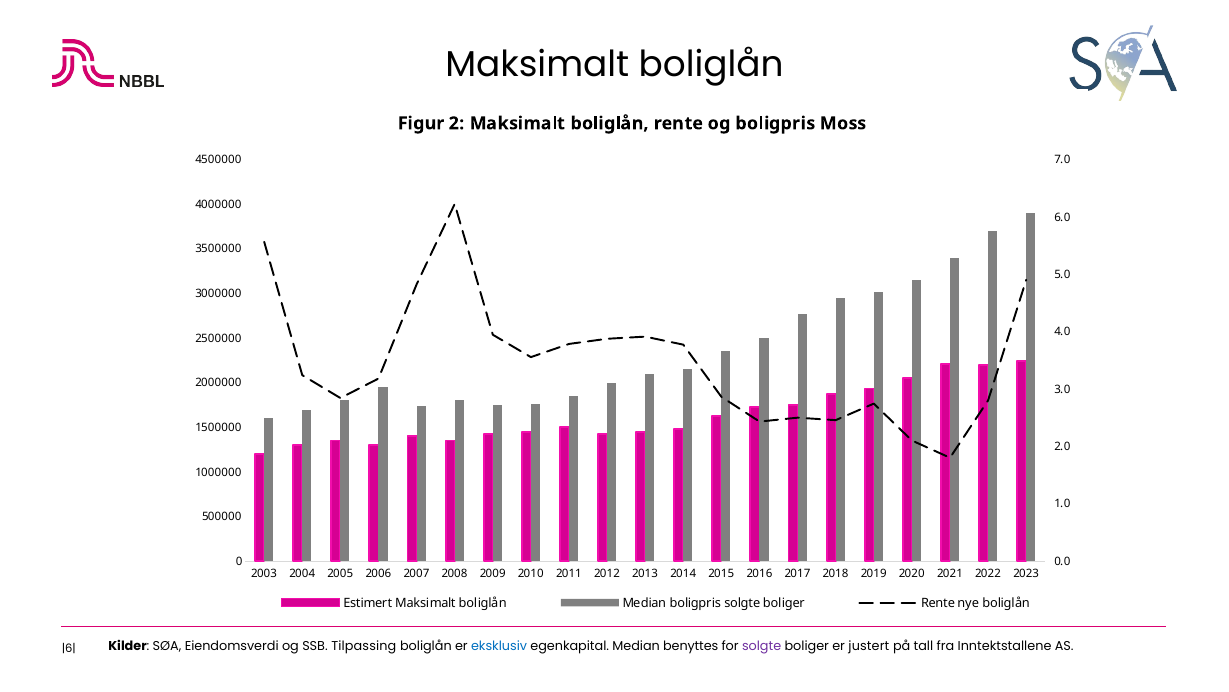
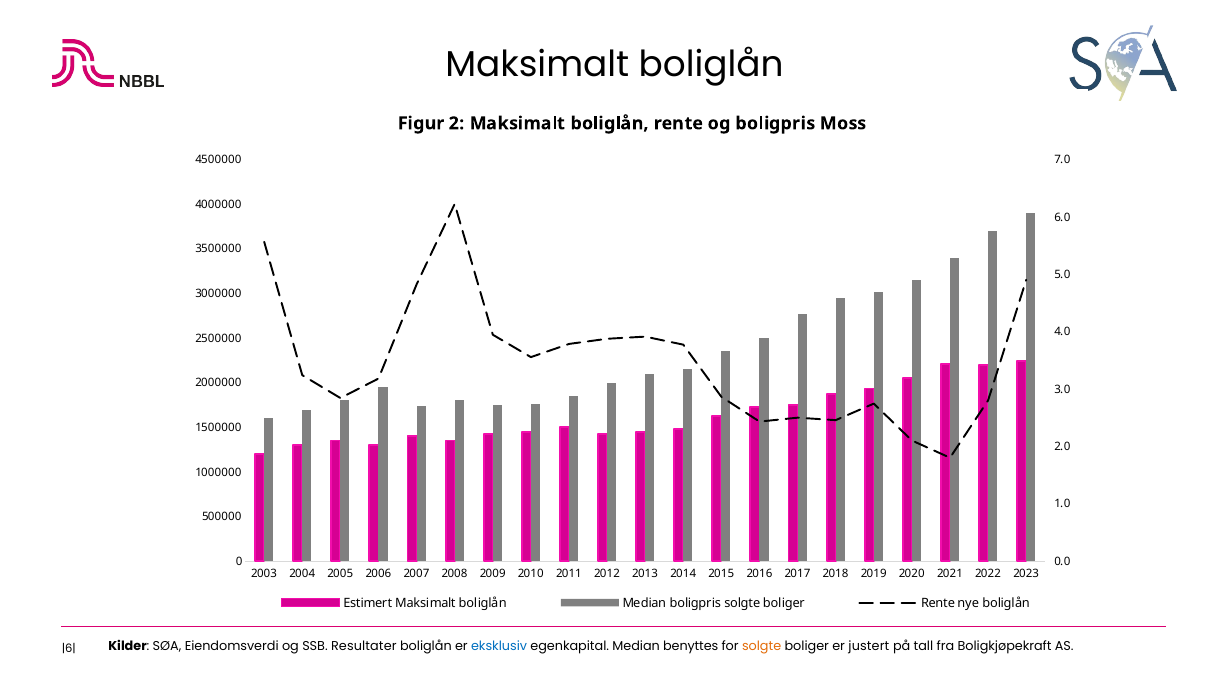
Tilpassing: Tilpassing -> Resultater (364, 645)
solgte colour: purple -> orange (762, 645)
Inntektstallene: Inntektstallene -> Boligkjøpekraft (1005, 645)
